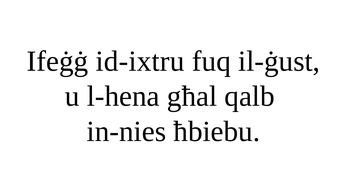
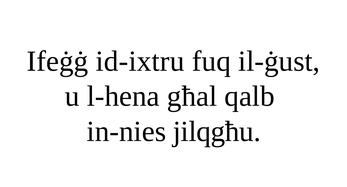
ħbiebu: ħbiebu -> jilqgħu (217, 131)
